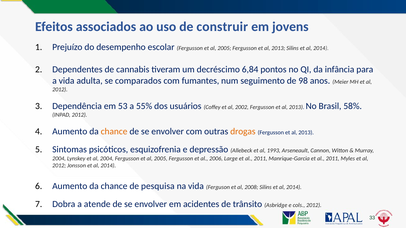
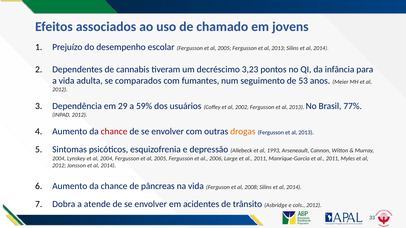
construir: construir -> chamado (222, 27)
6,84: 6,84 -> 3,23 (250, 70)
98: 98 -> 53 (303, 81)
53: 53 -> 29 (123, 106)
55%: 55% -> 59% (144, 106)
58%: 58% -> 77% (353, 106)
chance colour: orange -> red (114, 131)
pesquisa: pesquisa -> pâncreas (158, 186)
